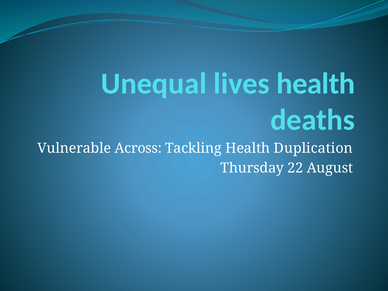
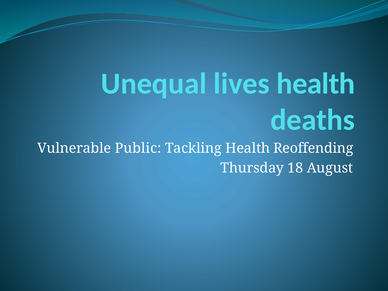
Across: Across -> Public (138, 148)
Duplication: Duplication -> Reoffending (313, 148)
22: 22 -> 18 (295, 168)
